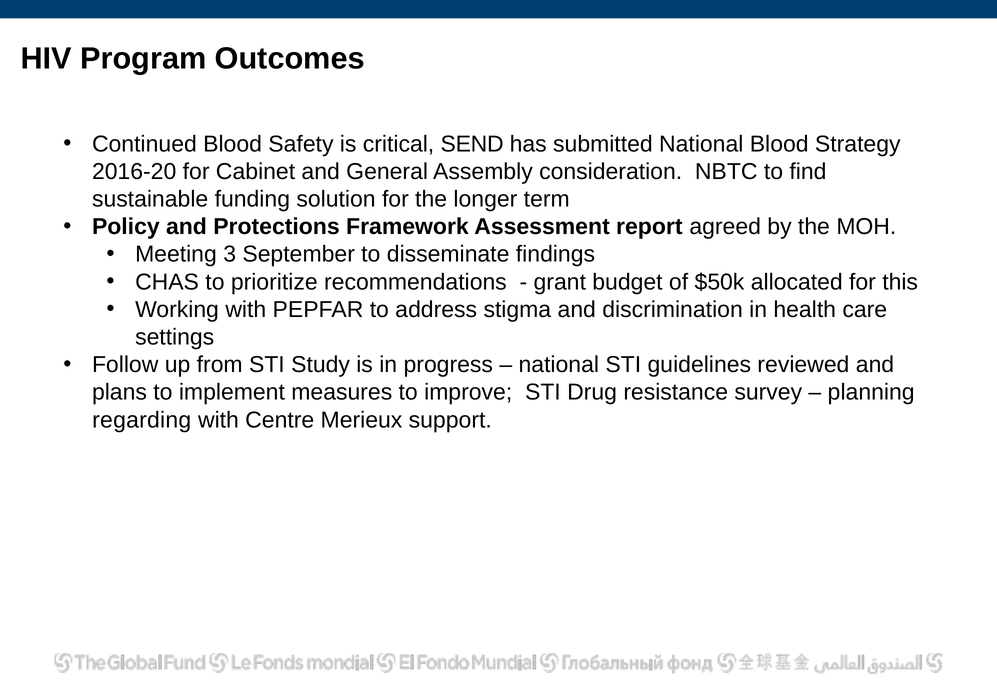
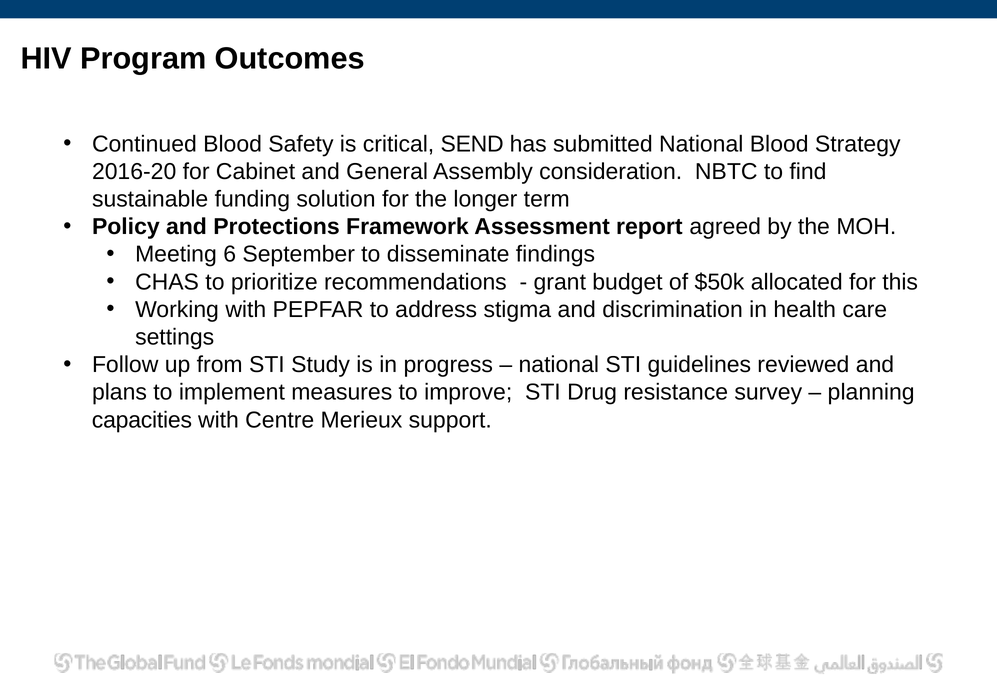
3: 3 -> 6 (230, 254)
regarding: regarding -> capacities (142, 420)
